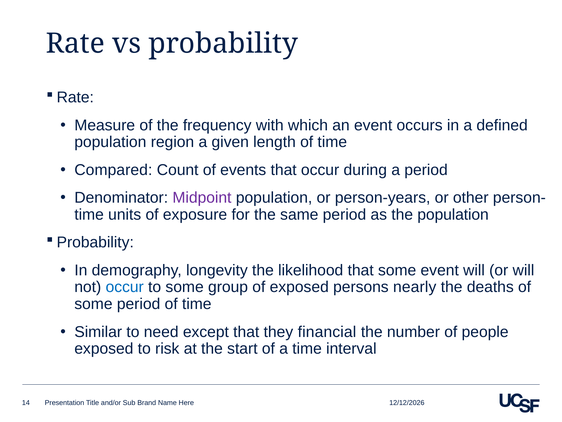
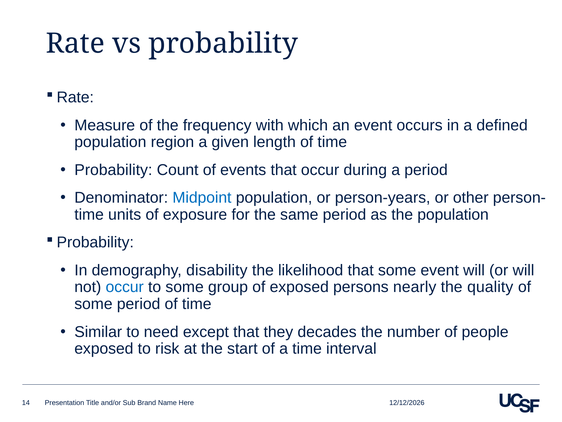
Compared: Compared -> Probability (113, 170)
Midpoint colour: purple -> blue (202, 198)
longevity: longevity -> disability (217, 270)
deaths: deaths -> quality (490, 287)
financial: financial -> decades (327, 331)
